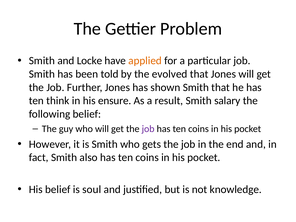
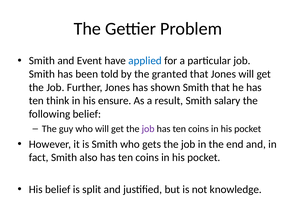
Locke: Locke -> Event (89, 61)
applied colour: orange -> blue (145, 61)
evolved: evolved -> granted (170, 74)
soul: soul -> split (92, 189)
